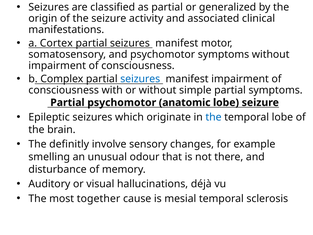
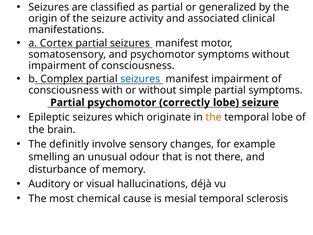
anatomic: anatomic -> correctly (185, 102)
the colour: blue -> orange (213, 117)
together: together -> chemical (99, 198)
